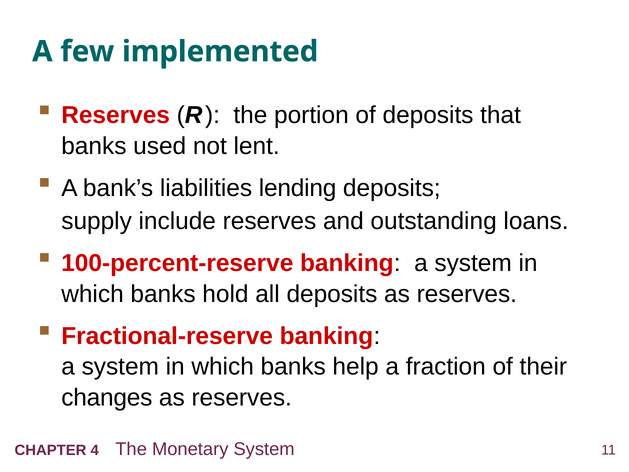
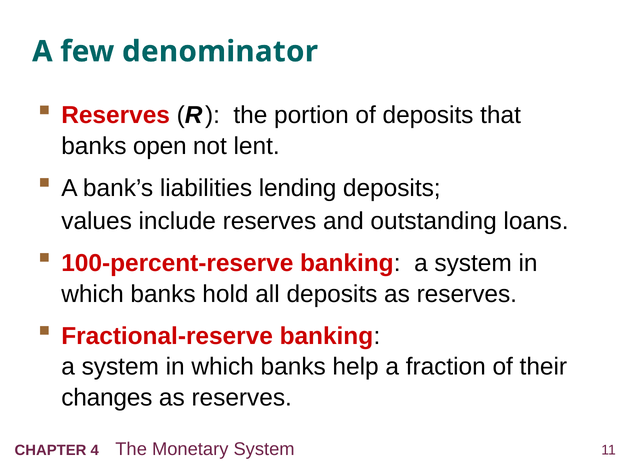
implemented: implemented -> denominator (220, 52)
used: used -> open (160, 146)
supply: supply -> values (97, 221)
